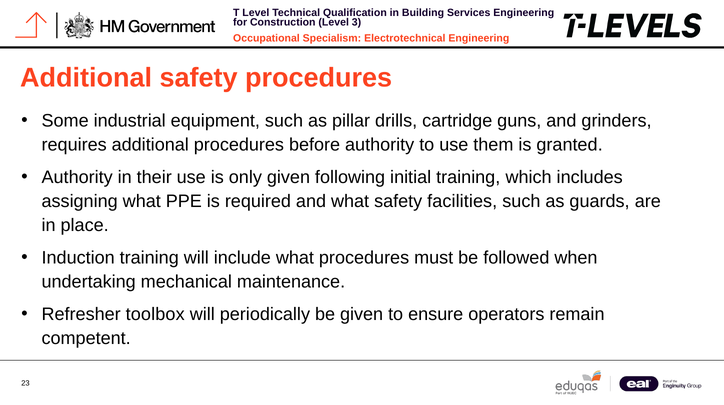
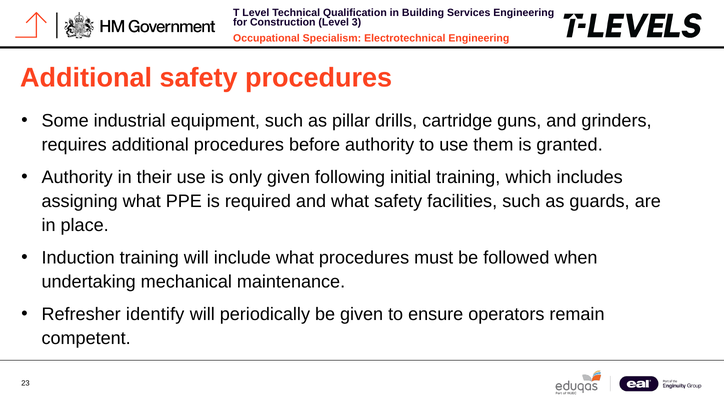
toolbox: toolbox -> identify (155, 314)
